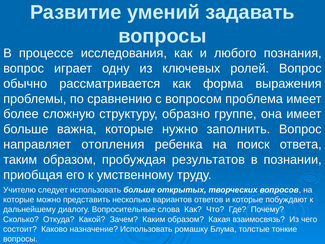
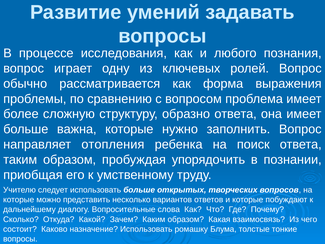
образно группе: группе -> ответа (236, 114)
результатов: результатов -> упорядочить (208, 159)
